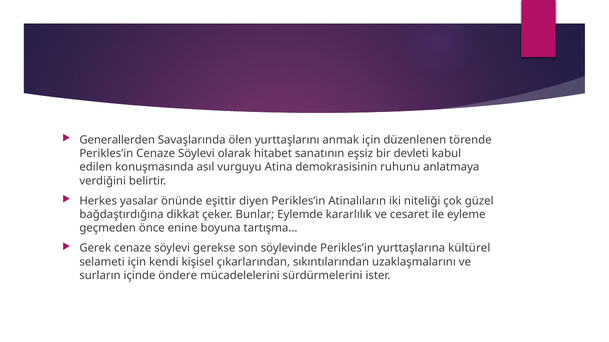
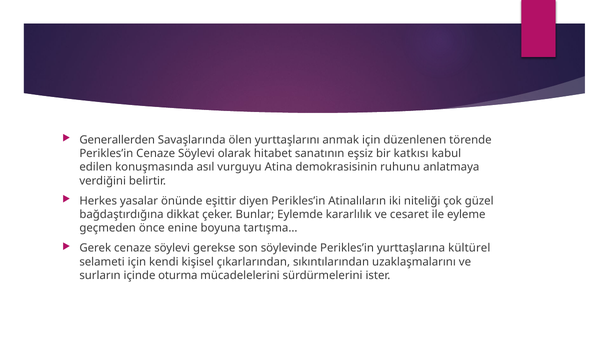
devleti: devleti -> katkısı (411, 154)
öndere: öndere -> oturma (178, 276)
